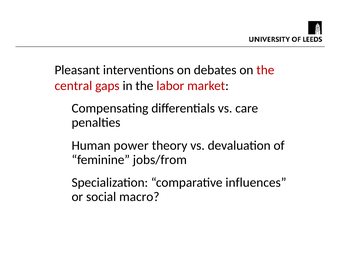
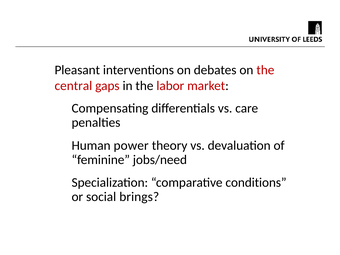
jobs/from: jobs/from -> jobs/need (160, 160)
influences: influences -> conditions (256, 182)
macro: macro -> brings (139, 197)
